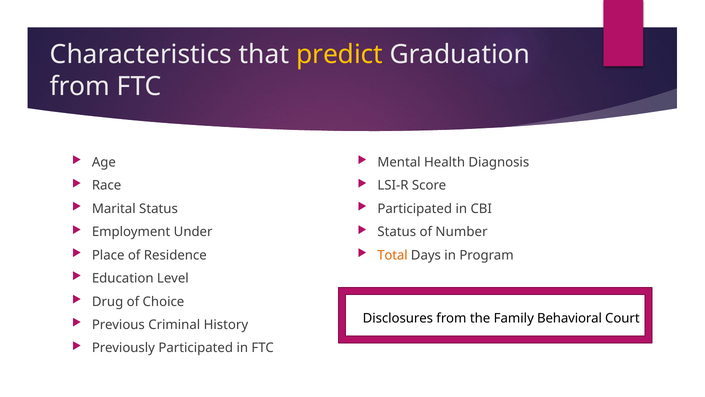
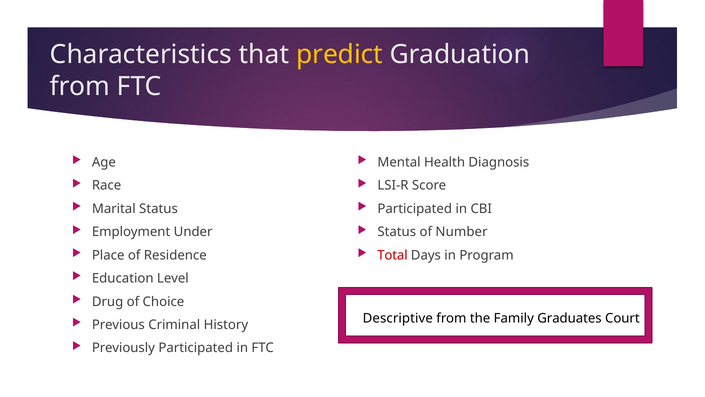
Total colour: orange -> red (392, 255)
Disclosures: Disclosures -> Descriptive (398, 318)
Behavioral: Behavioral -> Graduates (569, 318)
